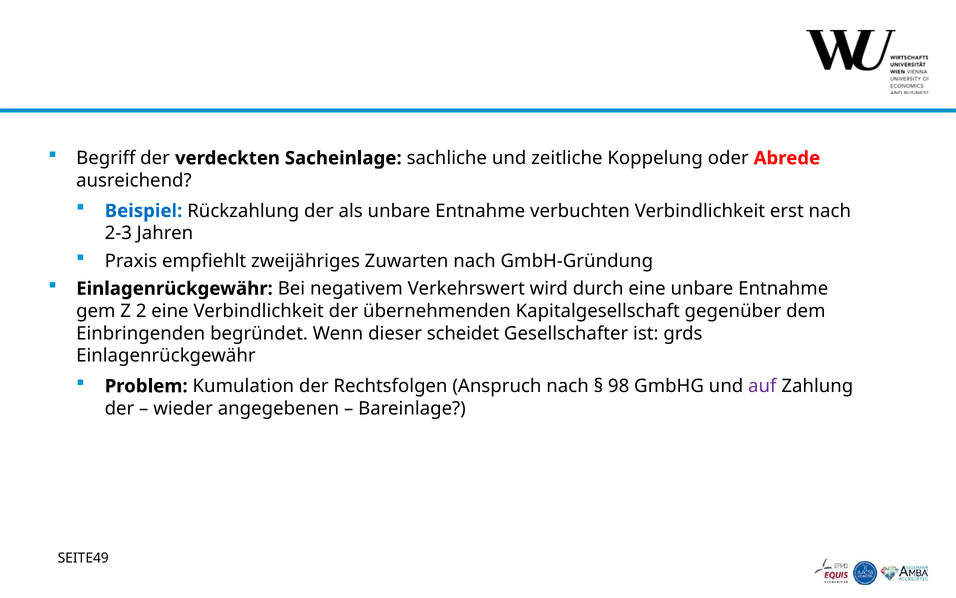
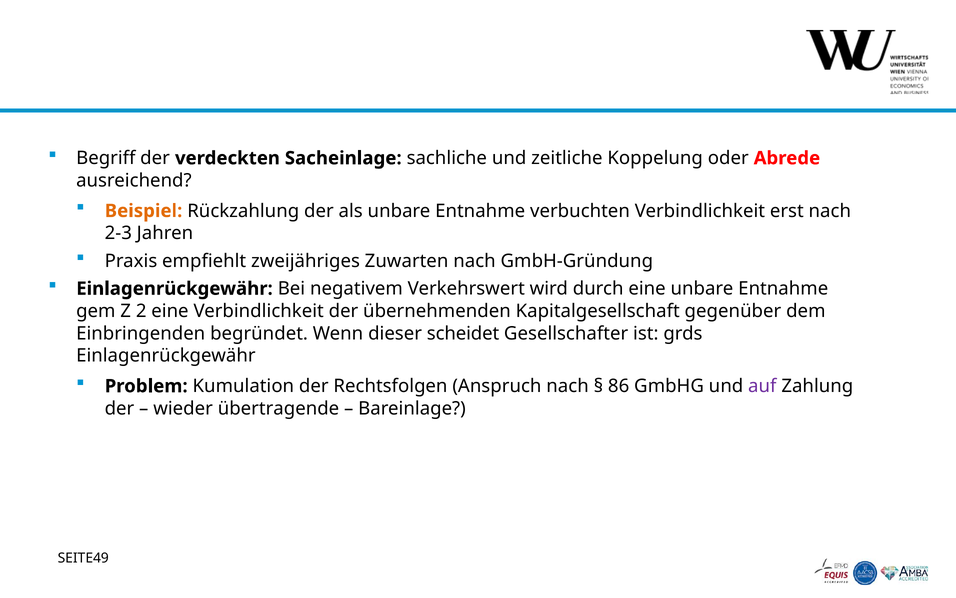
Beispiel colour: blue -> orange (144, 211)
98: 98 -> 86 (619, 386)
angegebenen: angegebenen -> übertragende (278, 408)
